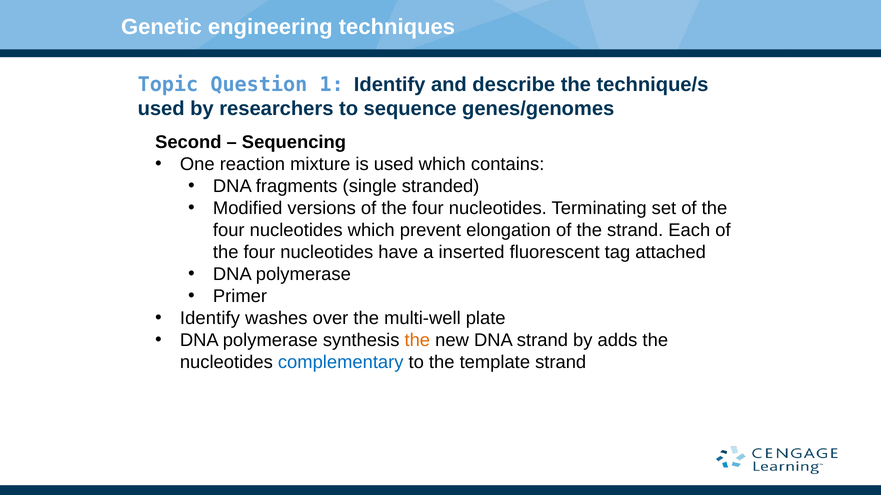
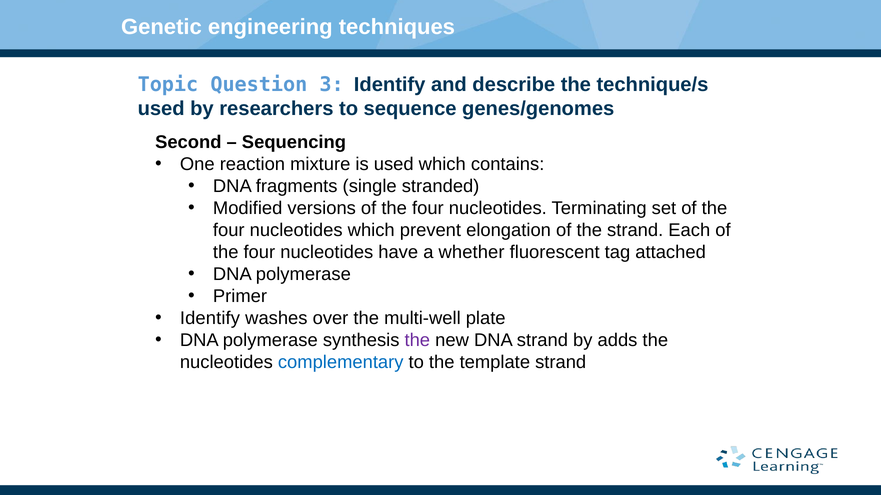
1: 1 -> 3 (332, 85)
inserted: inserted -> whether (472, 252)
the colour: orange -> purple (417, 340)
